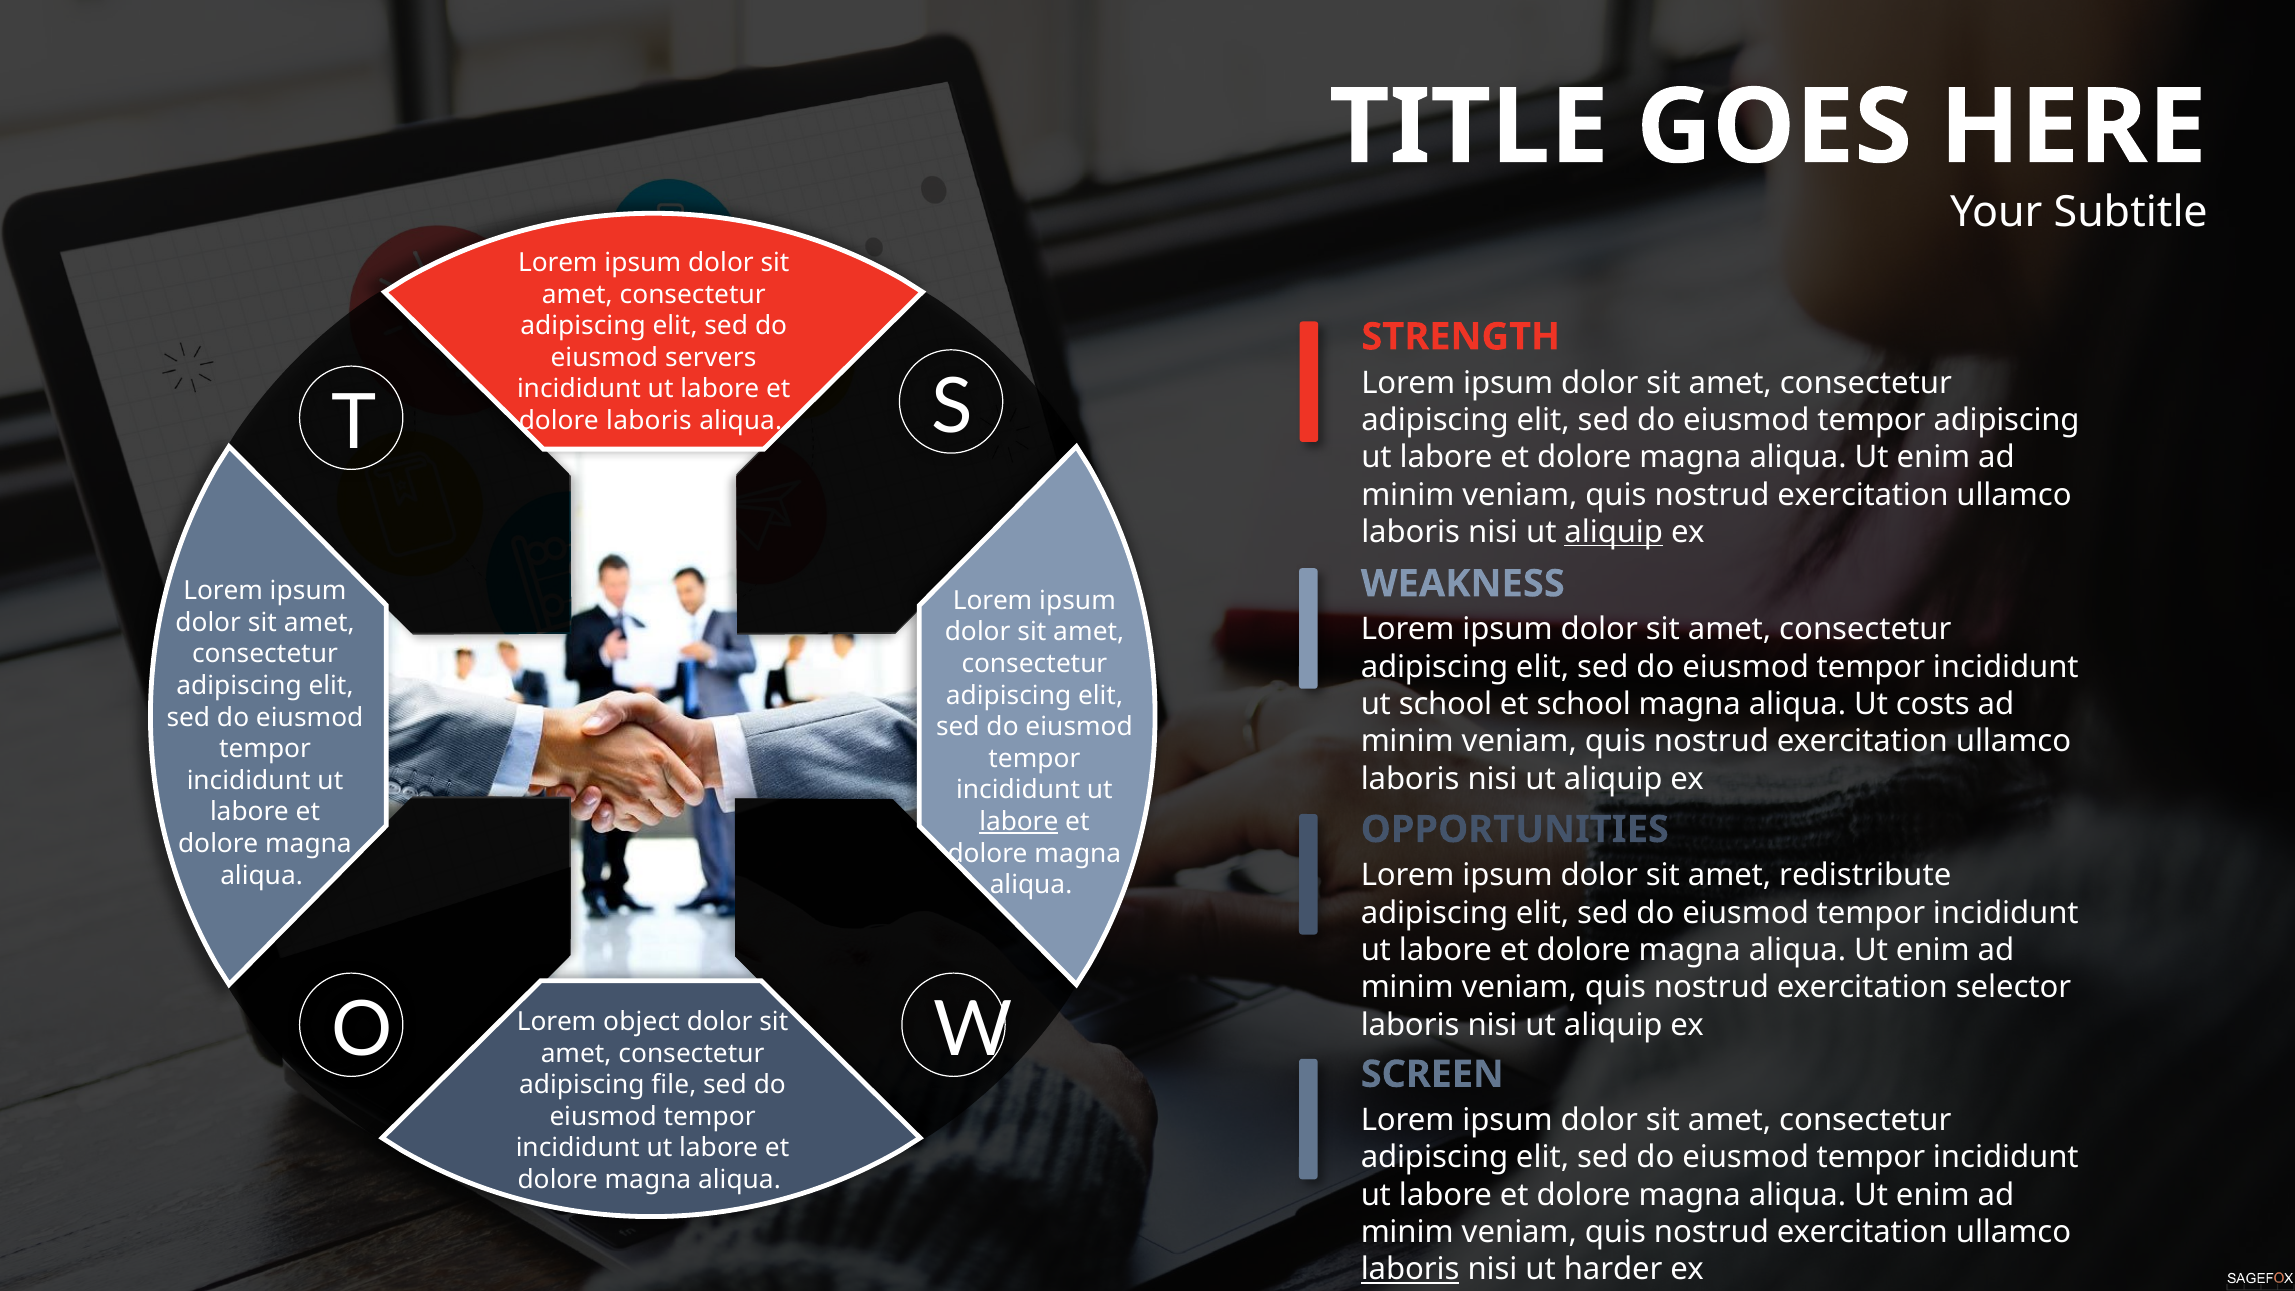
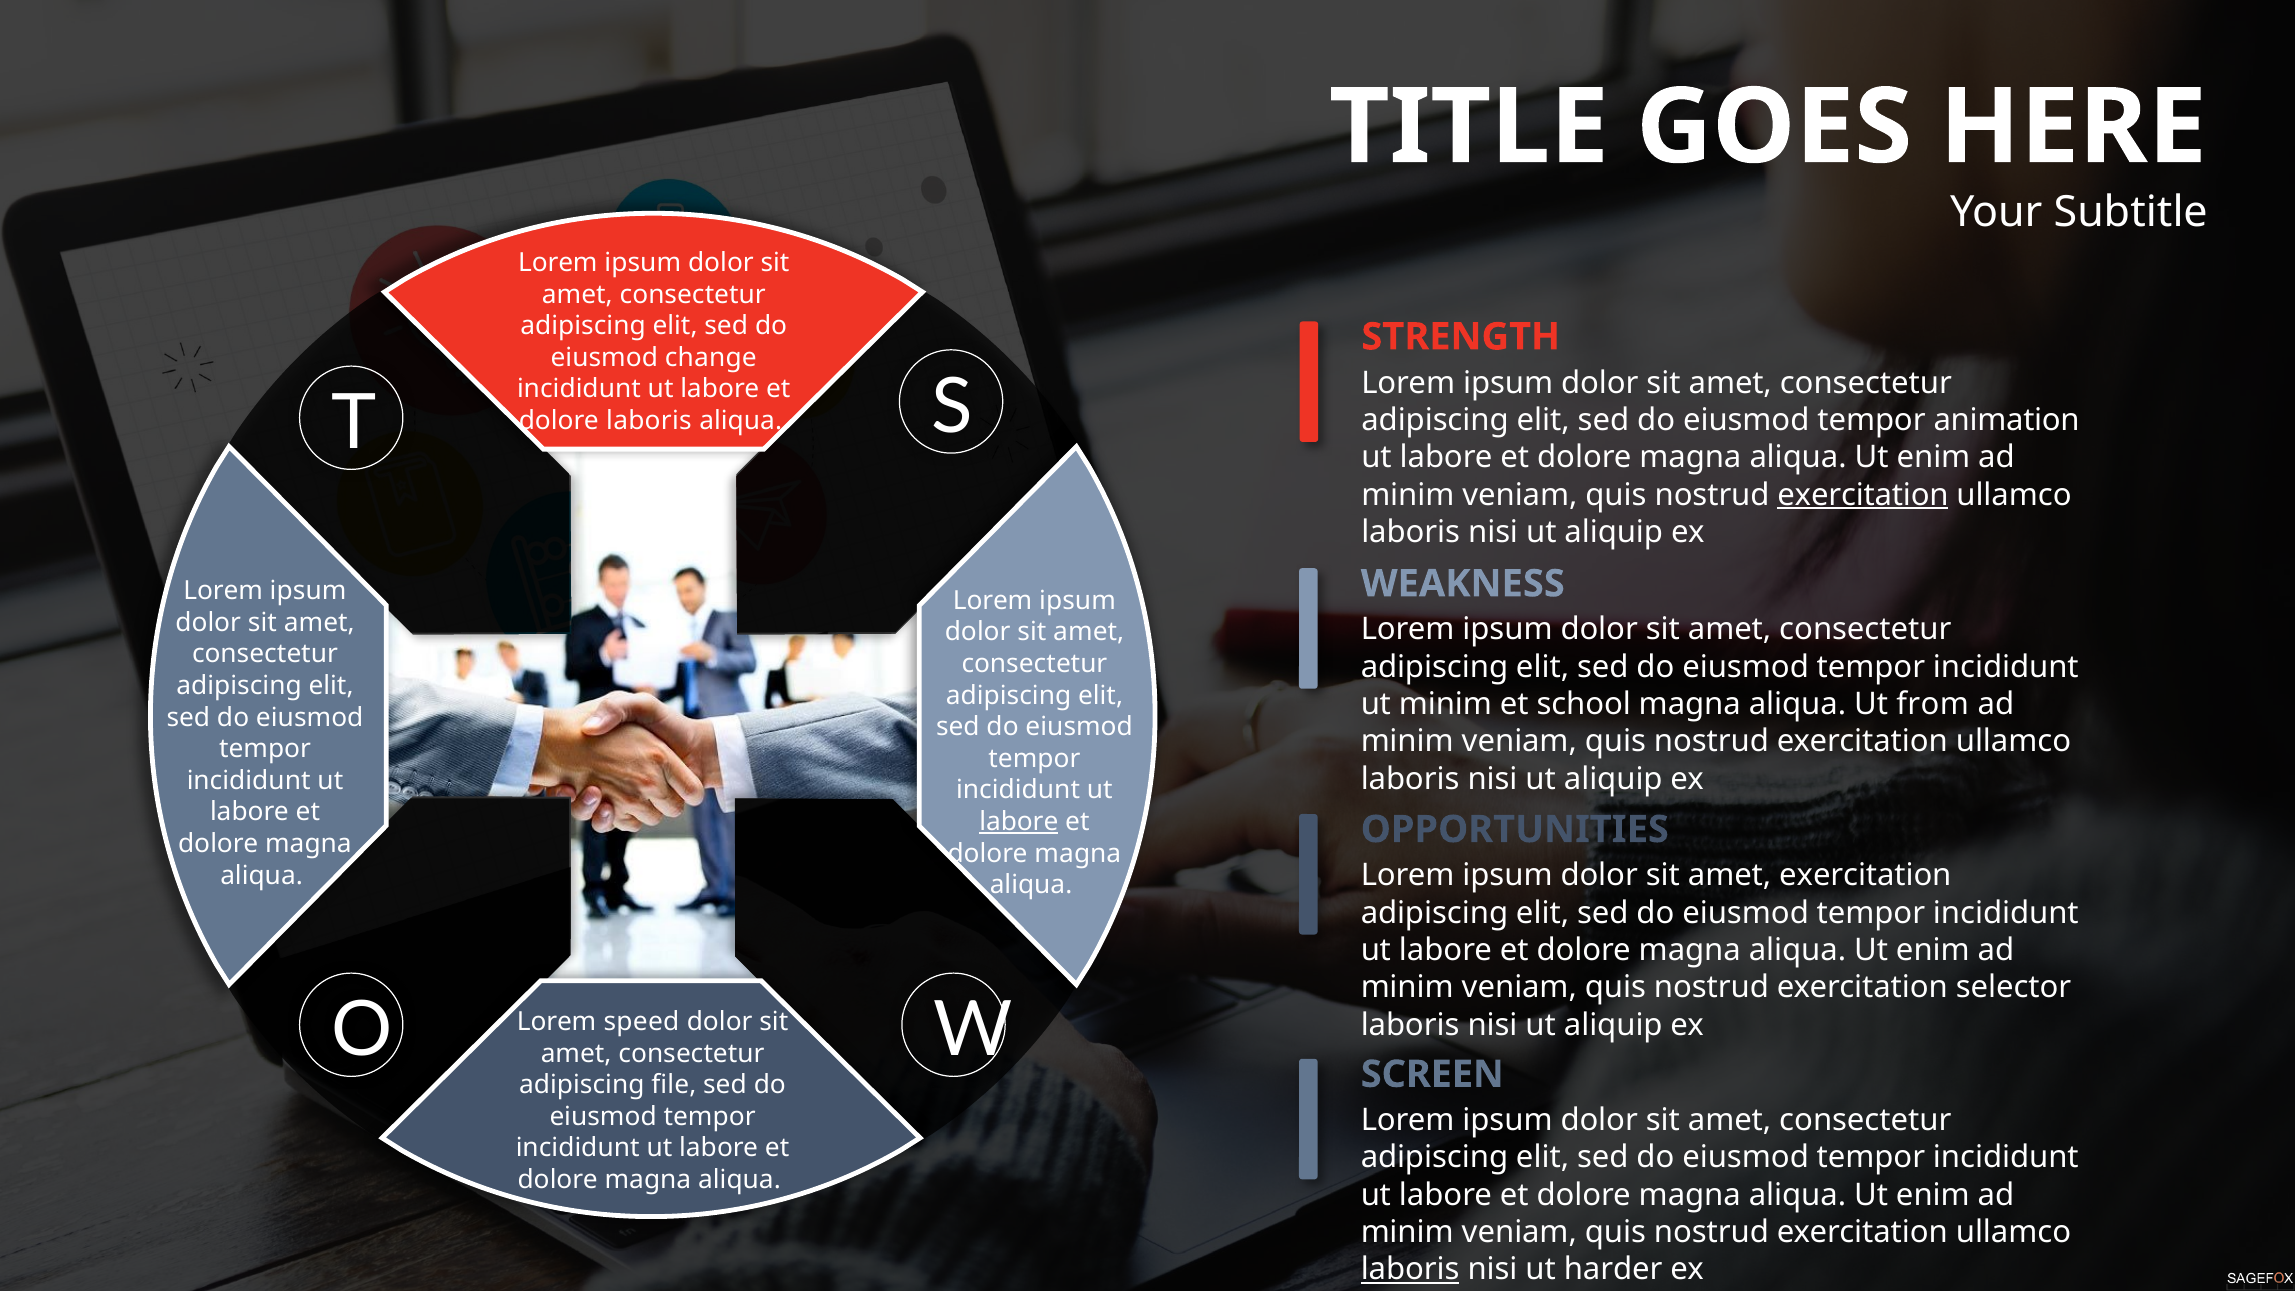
servers: servers -> change (711, 358)
tempor adipiscing: adipiscing -> animation (2007, 420)
exercitation underline: none -> present (1863, 495)
aliquip underline: present -> none (1614, 532)
ut school: school -> minim (1445, 704)
costs: costs -> from (1933, 704)
amet redistribute: redistribute -> exercitation (1865, 875)
object: object -> speed (641, 1022)
